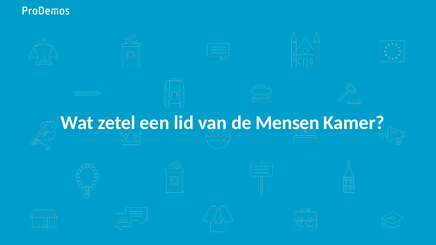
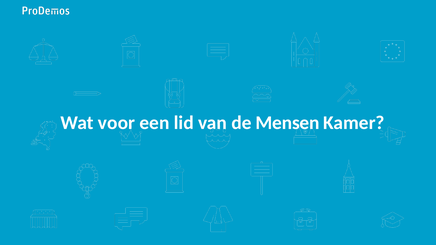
zetel: zetel -> voor (117, 123)
